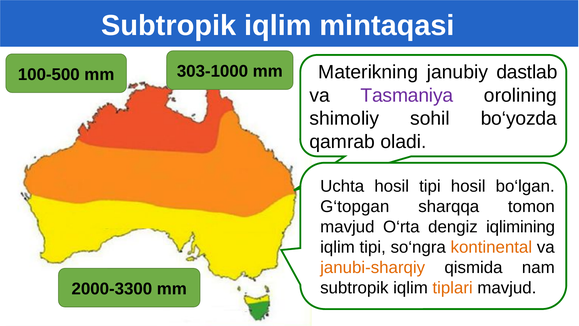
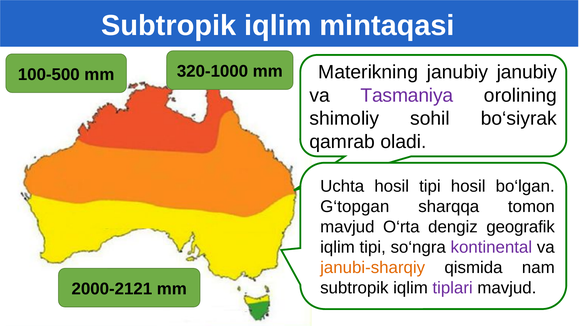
janubiy dastlab: dastlab -> janubiy (527, 72)
303-1000: 303-1000 -> 320-1000 (212, 71)
bo‘yozda: bo‘yozda -> bo‘siyrak (519, 118)
iqlimining: iqlimining -> geografik (521, 227)
kontinental colour: orange -> purple (491, 247)
tiplari colour: orange -> purple (453, 288)
2000-3300: 2000-3300 -> 2000-2121 (112, 289)
